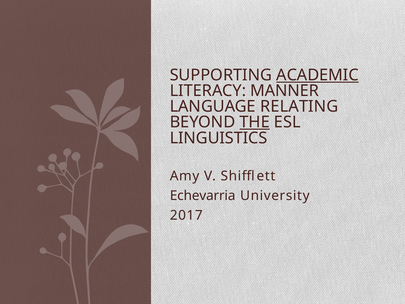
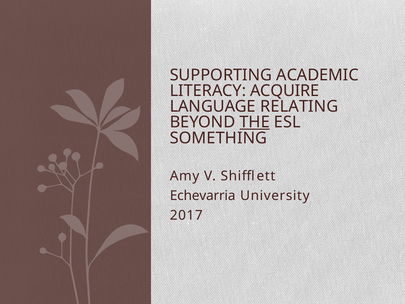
ACADEMIC underline: present -> none (318, 75)
MANNER: MANNER -> ACQUIRE (285, 91)
LINGUISTICS: LINGUISTICS -> SOMETHING (218, 138)
